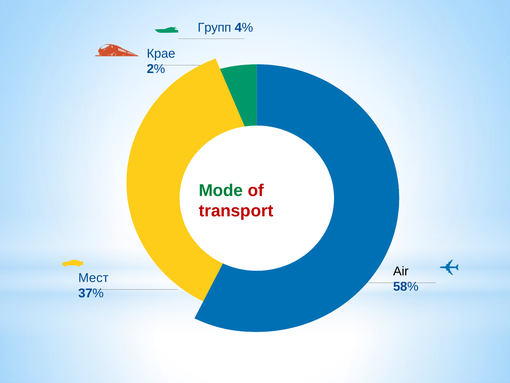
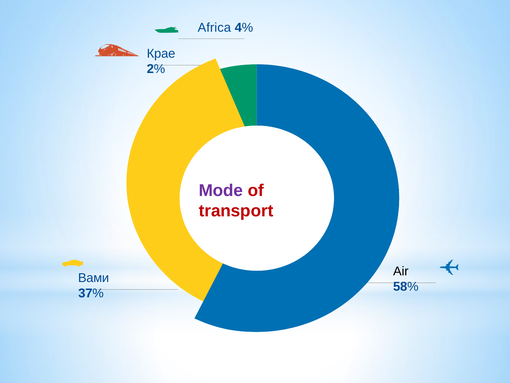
Групп: Групп -> Africa (214, 28)
Mode colour: green -> purple (221, 190)
Мест: Мест -> Вами (94, 278)
